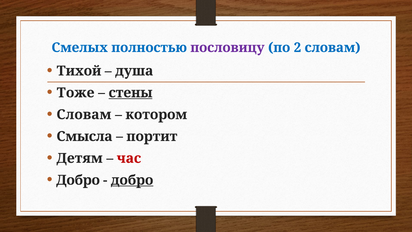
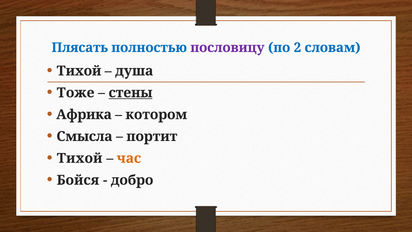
Смелых: Смелых -> Плясать (80, 48)
Словам: Словам -> Африка (84, 114)
Детям: Детям -> Тихой (80, 158)
час colour: red -> orange (129, 158)
Добро: Добро -> Бойся (78, 180)
добро underline: present -> none (132, 180)
